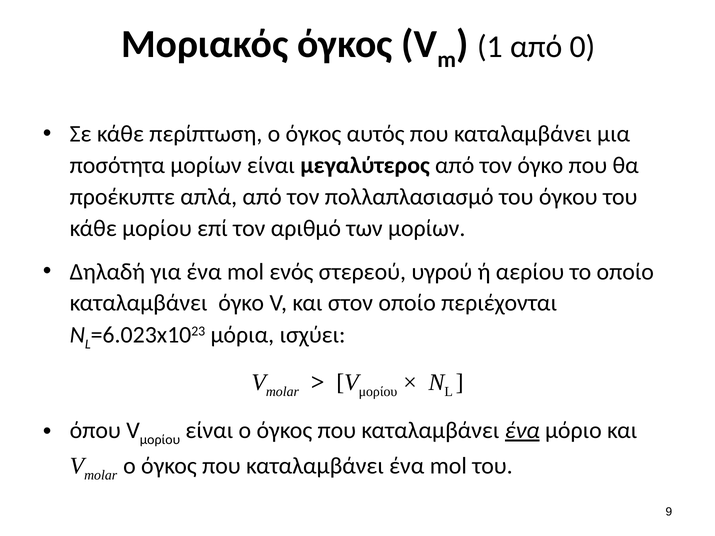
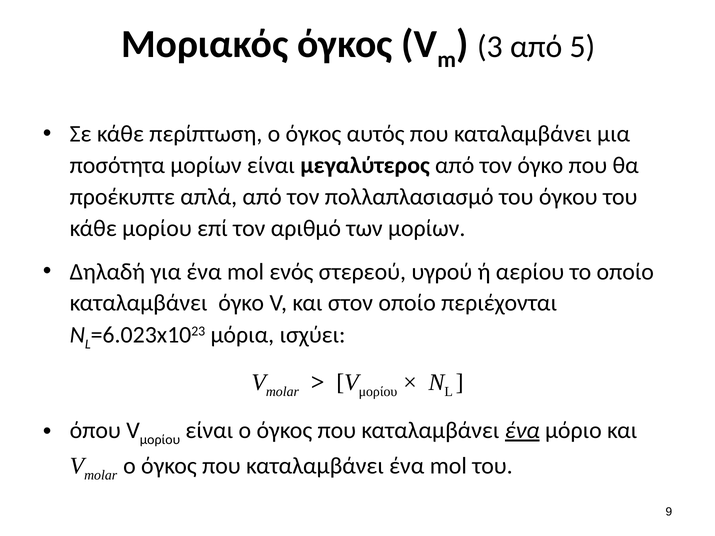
1: 1 -> 3 (490, 47)
0: 0 -> 5 (582, 47)
